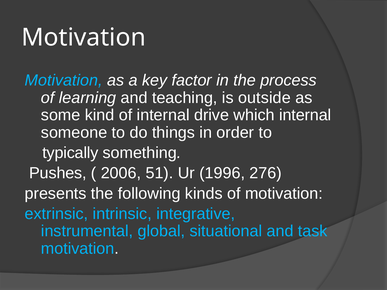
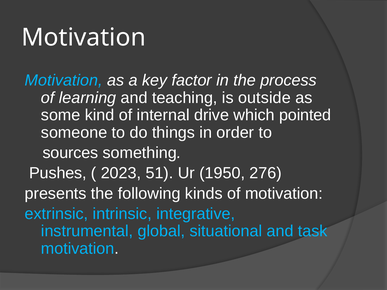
which internal: internal -> pointed (305, 115)
typically: typically -> sources (70, 153)
2006: 2006 -> 2023 (121, 173)
1996: 1996 -> 1950 (222, 173)
